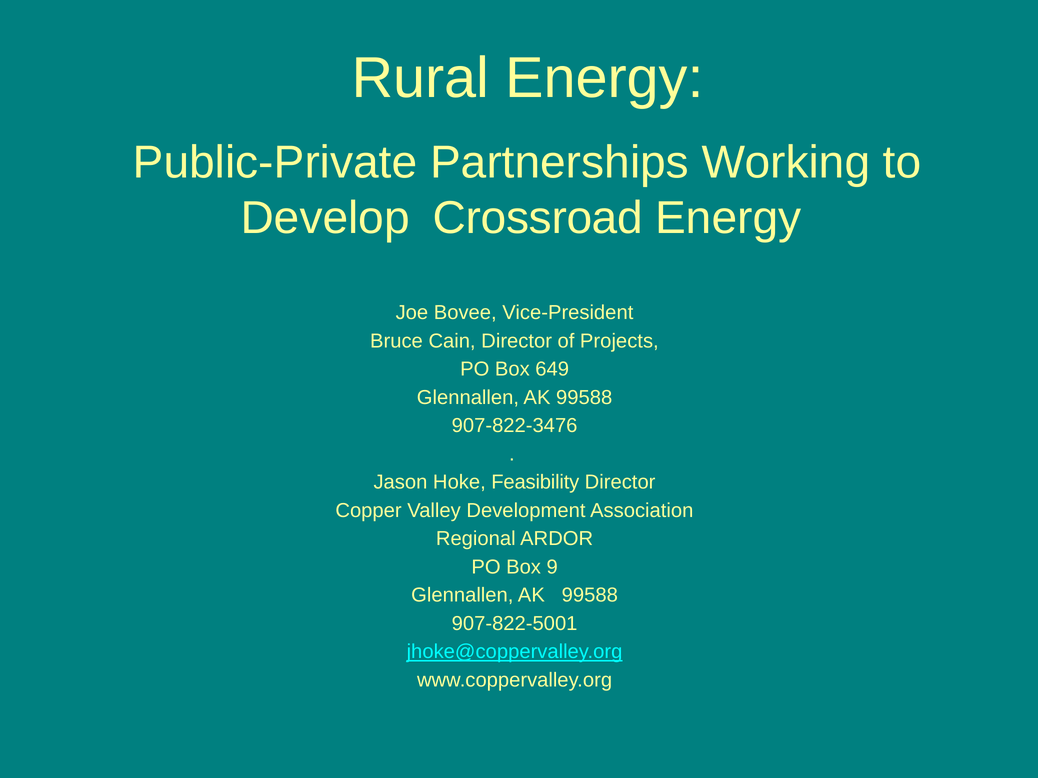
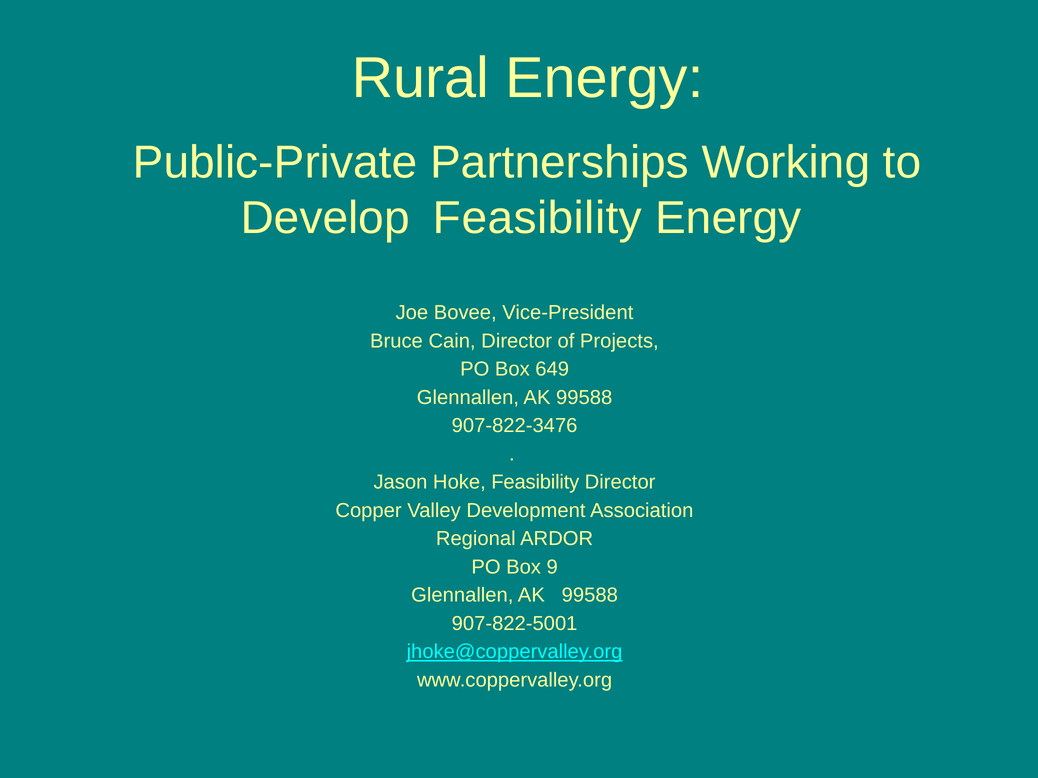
Develop Crossroad: Crossroad -> Feasibility (537, 218)
